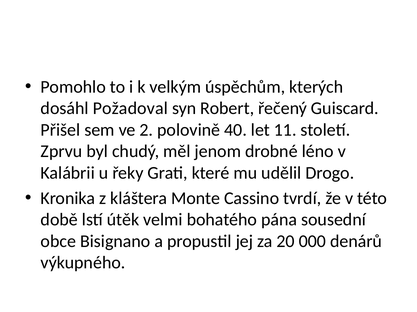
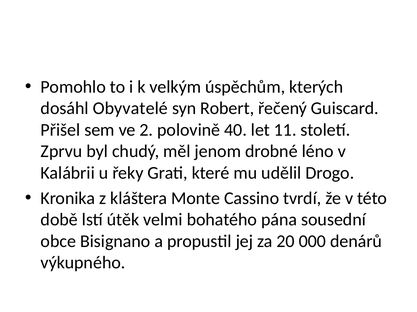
Požadoval: Požadoval -> Obyvatelé (130, 109)
